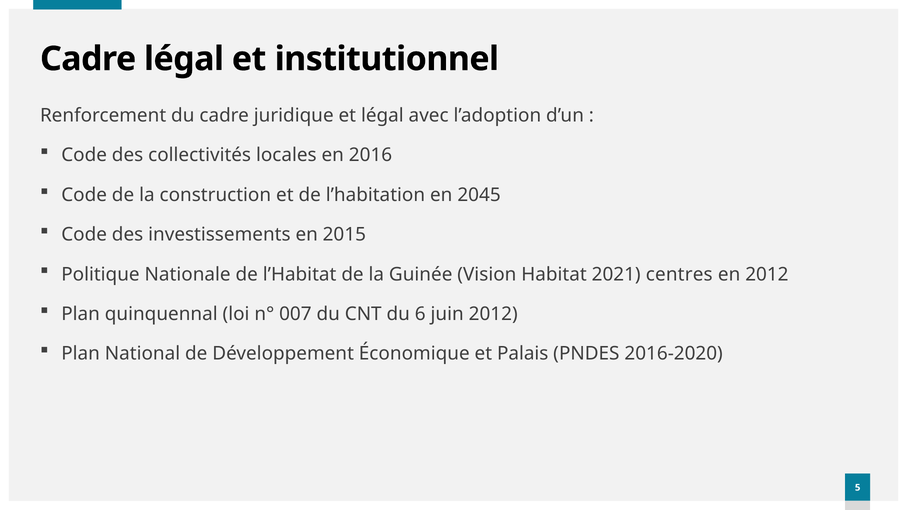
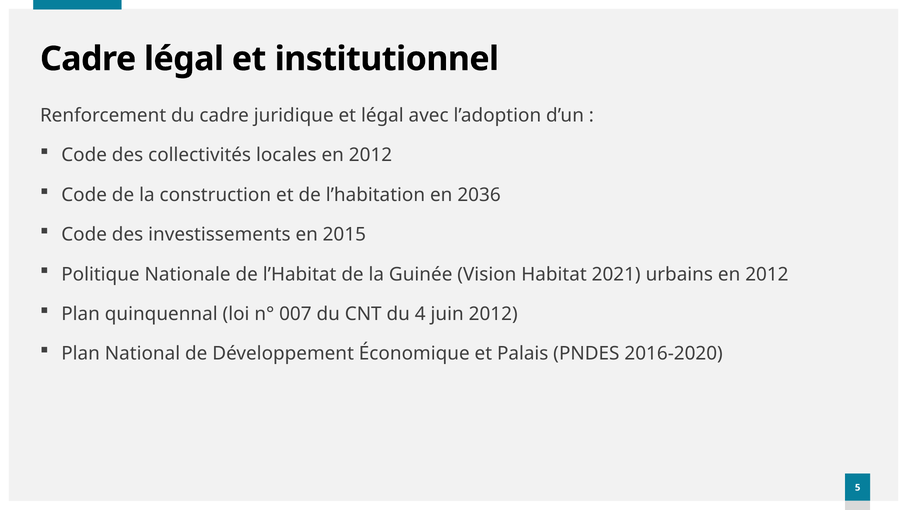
locales en 2016: 2016 -> 2012 (370, 155)
2045: 2045 -> 2036 (479, 195)
centres: centres -> urbains (679, 274)
6: 6 -> 4 (420, 314)
